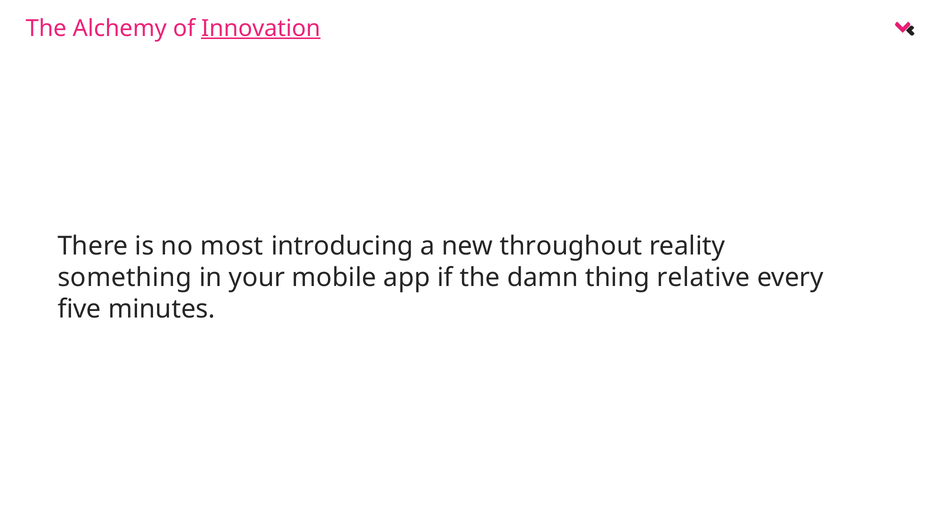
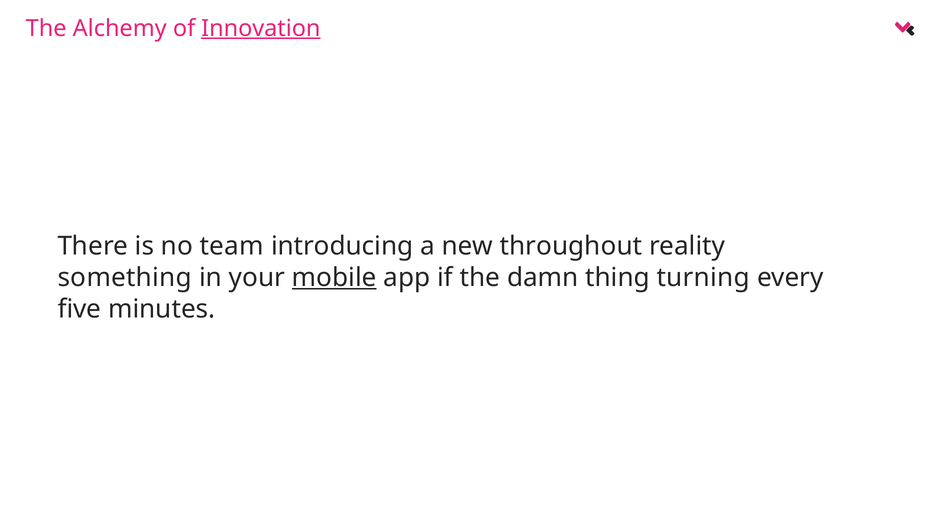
most: most -> team (232, 246)
mobile underline: none -> present (334, 278)
relative: relative -> turning (703, 278)
